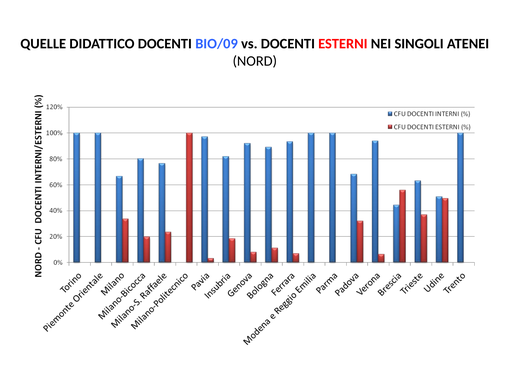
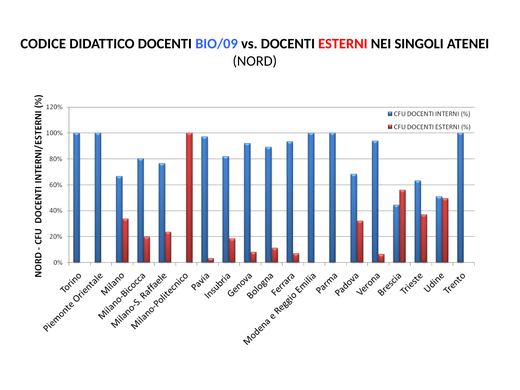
QUELLE: QUELLE -> CODICE (43, 44)
